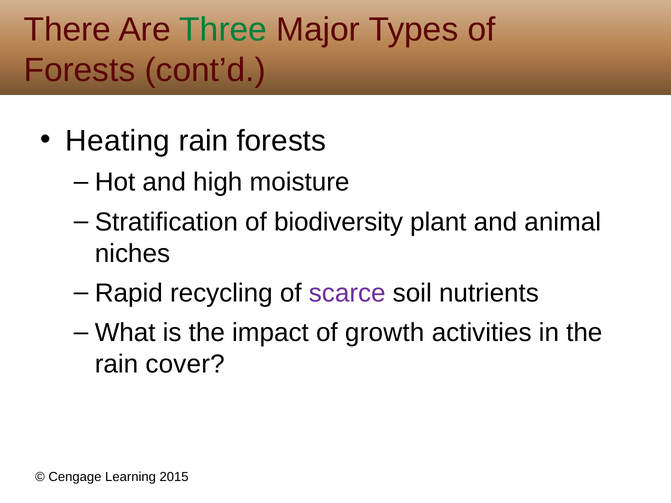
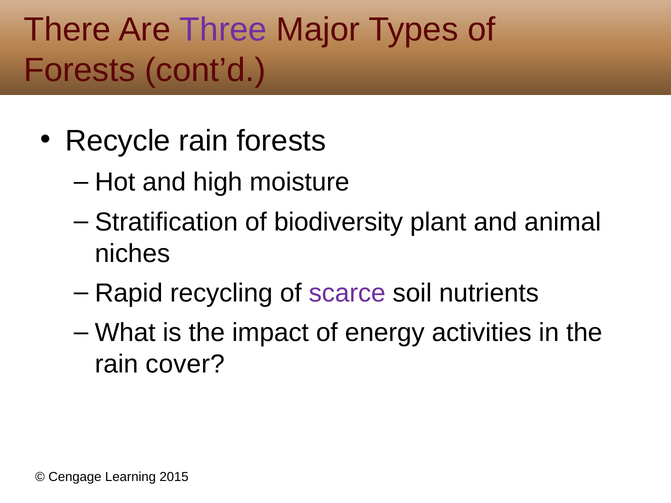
Three colour: green -> purple (223, 30)
Heating: Heating -> Recycle (118, 141)
growth: growth -> energy (385, 333)
